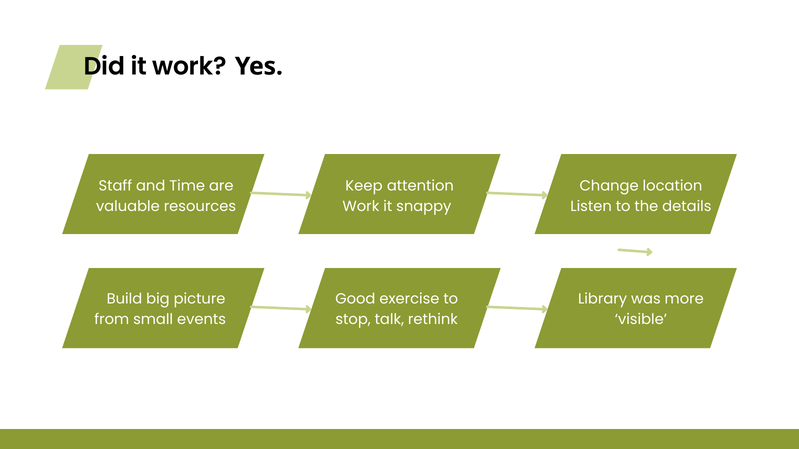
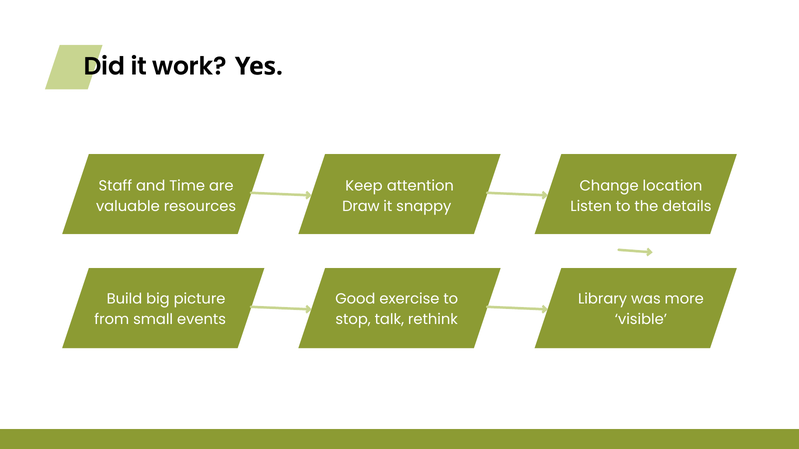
Work: Work -> Draw (361, 207)
